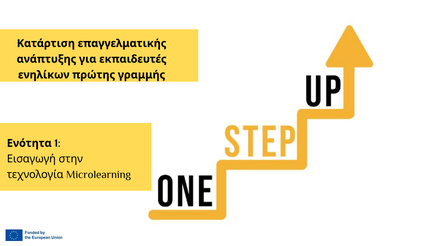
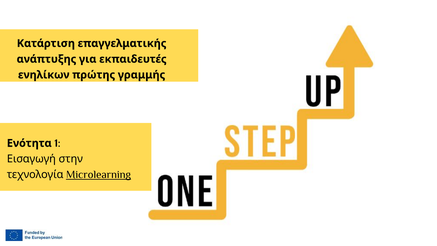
Microlearning underline: none -> present (99, 175)
